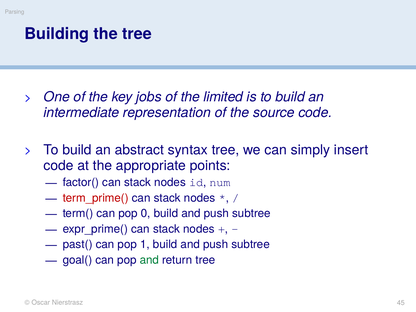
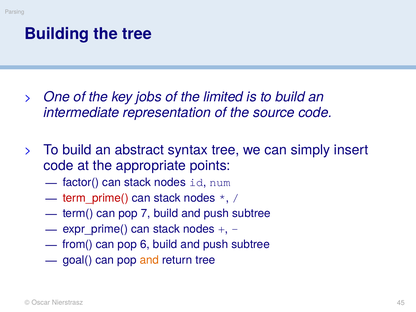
0: 0 -> 7 (146, 213)
past(: past( -> from( (78, 244)
1: 1 -> 6 (145, 244)
and colour: green -> orange (149, 260)
